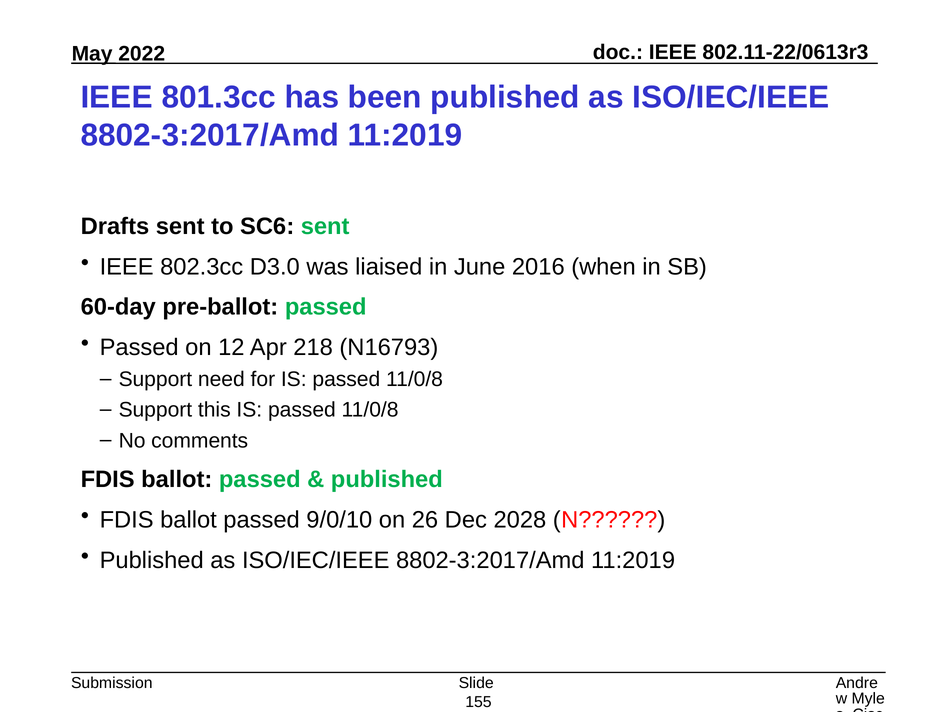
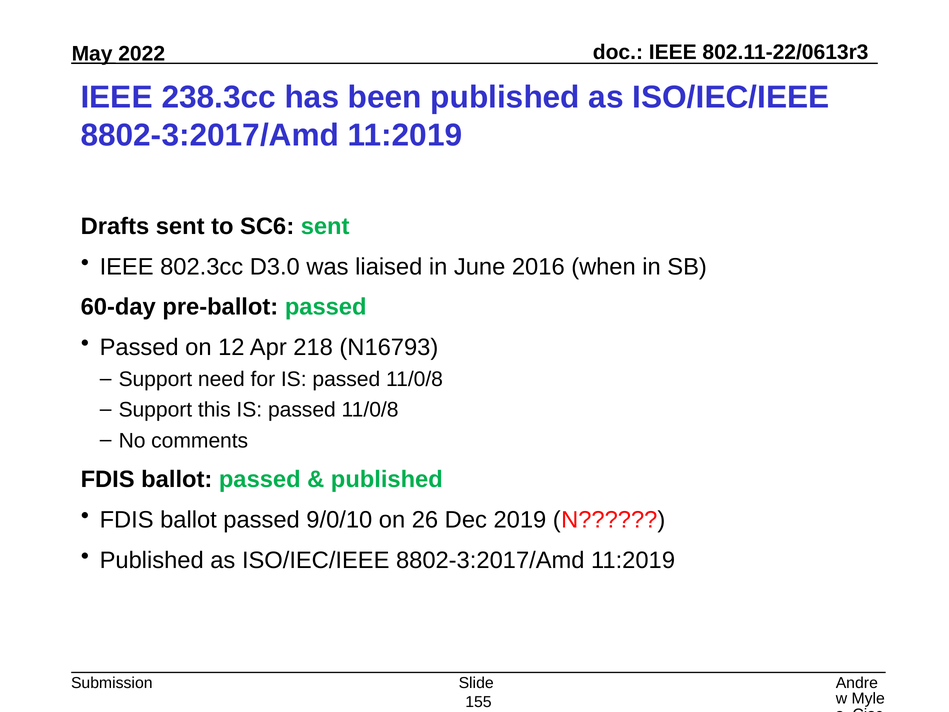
801.3cc: 801.3cc -> 238.3cc (219, 97)
2028: 2028 -> 2019 (520, 520)
